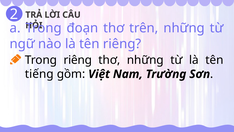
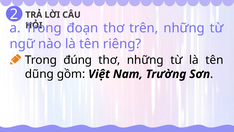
Trong riêng: riêng -> đúng (78, 60)
tiếng: tiếng -> dũng (39, 74)
